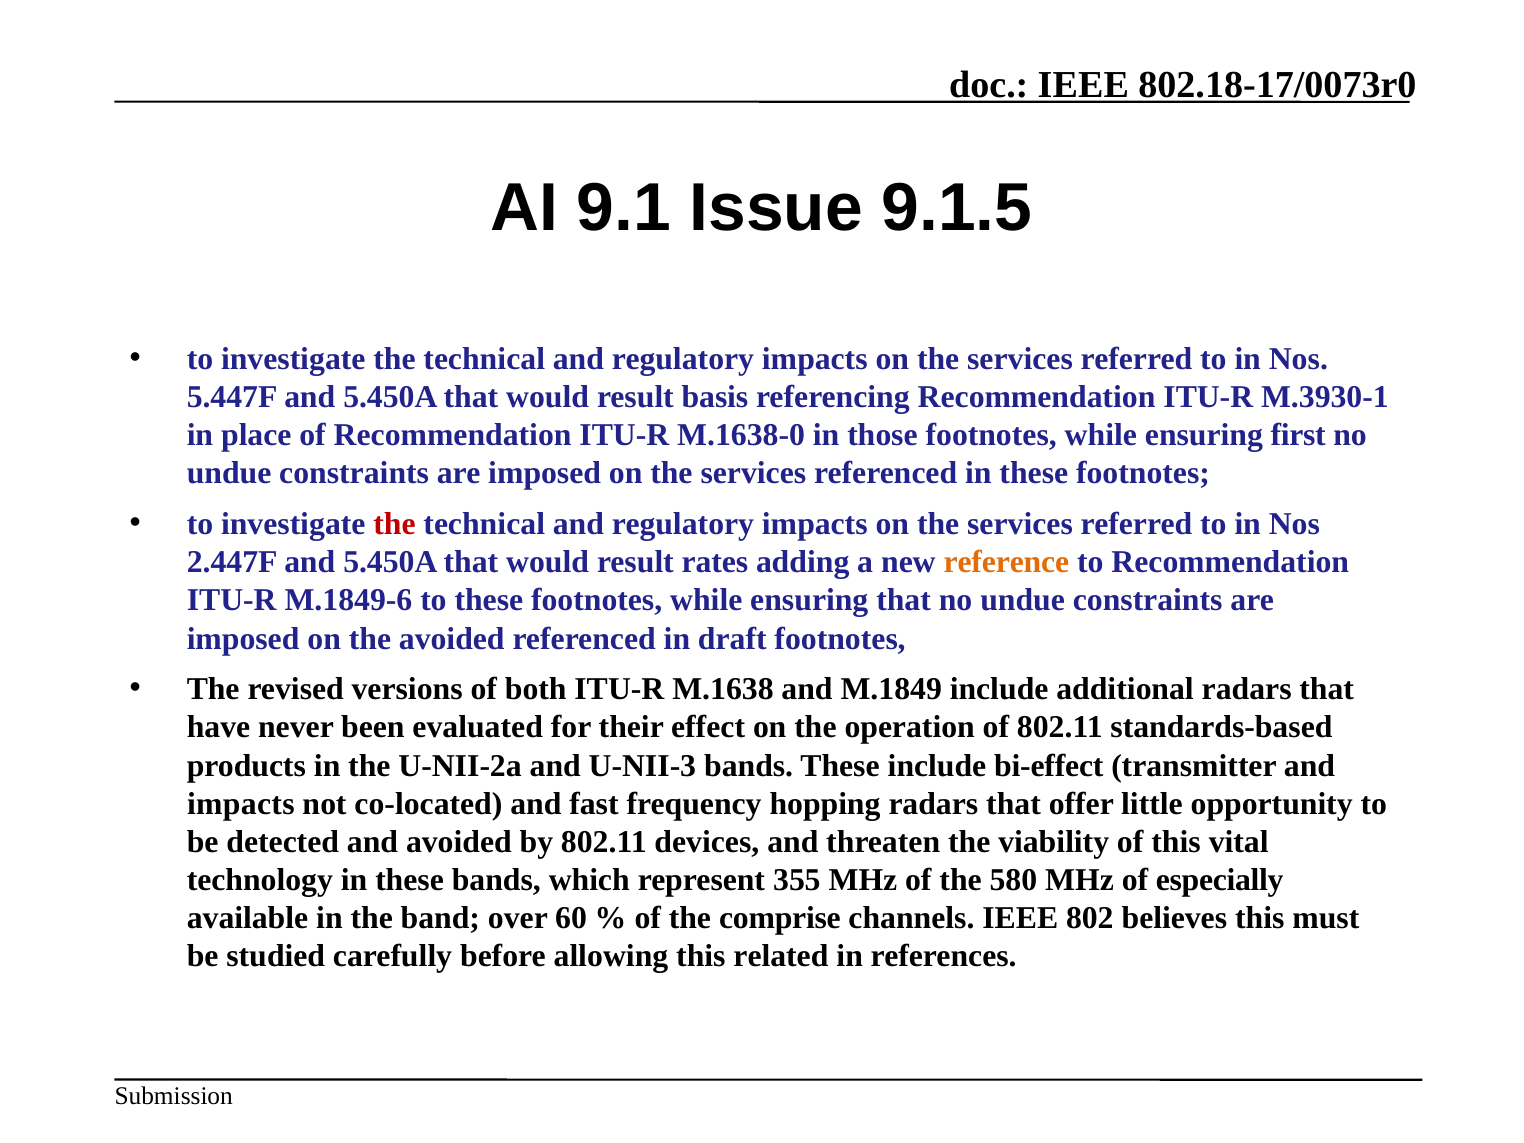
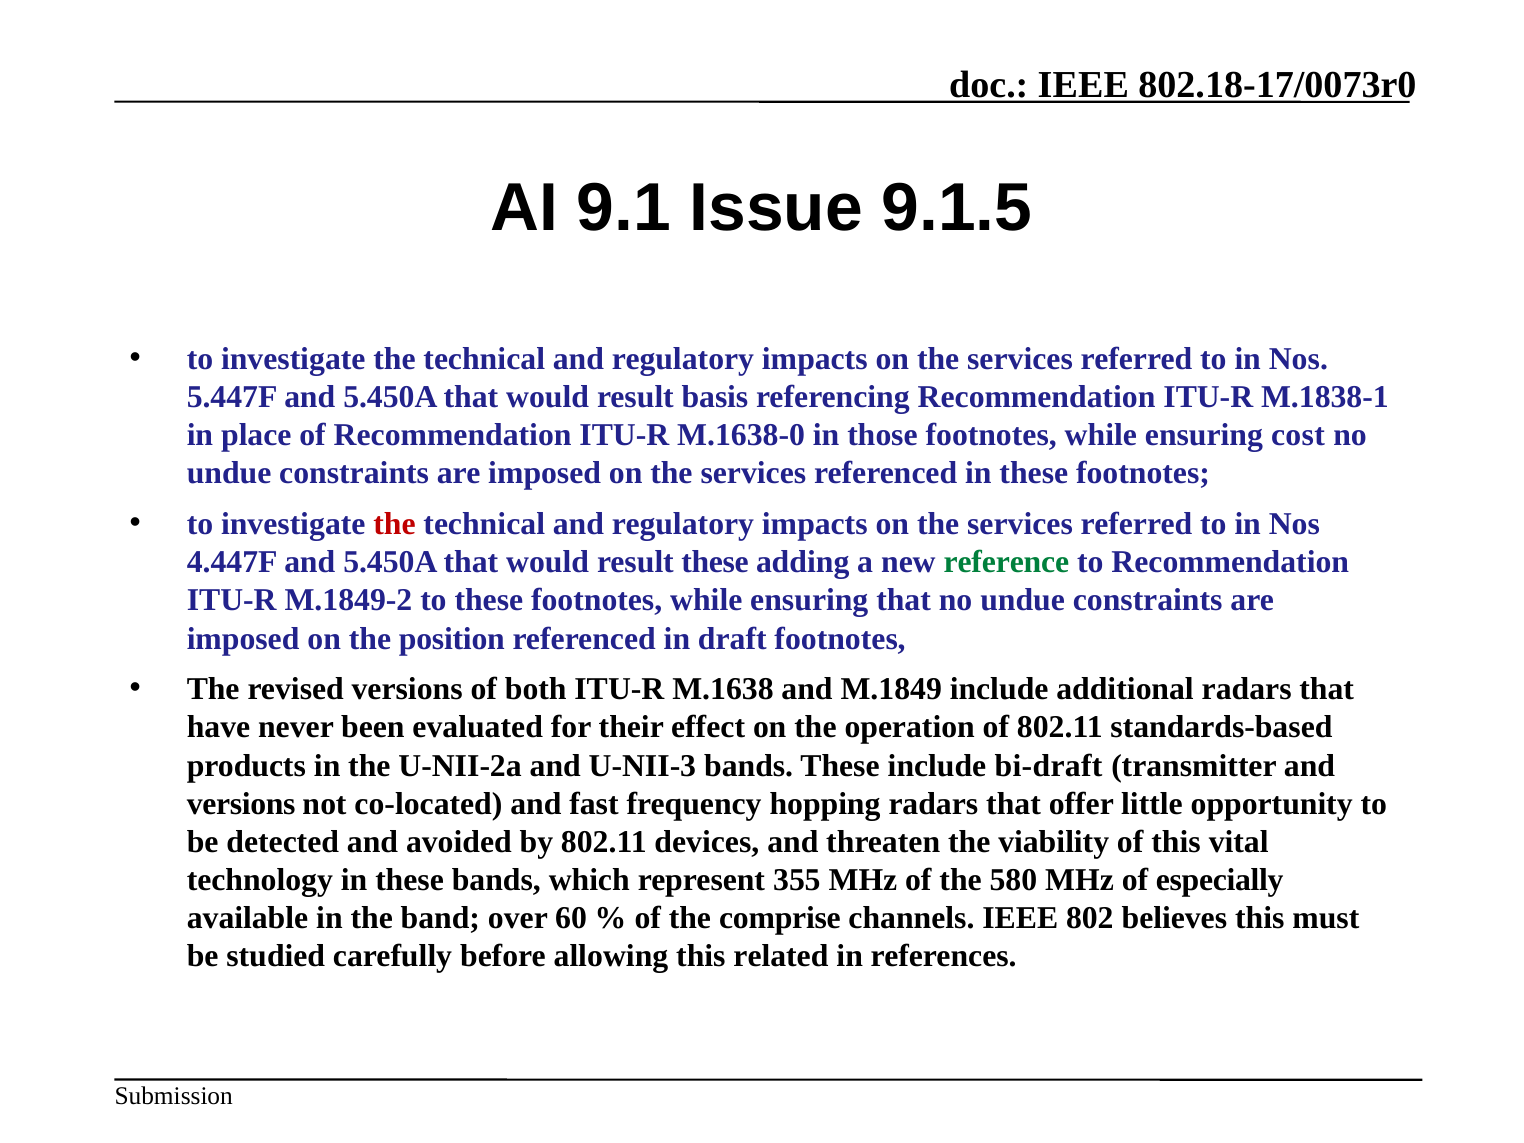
M.3930-1: M.3930-1 -> M.1838-1 (1325, 397)
first: first -> cost (1298, 435)
2.447F: 2.447F -> 4.447F (232, 562)
result rates: rates -> these (715, 562)
reference colour: orange -> green (1006, 562)
M.1849-6: M.1849-6 -> M.1849-2 (348, 600)
the avoided: avoided -> position (452, 639)
bi-effect: bi-effect -> bi-draft (1049, 766)
impacts: impacts -> versions (241, 804)
